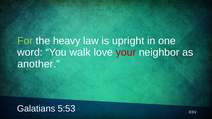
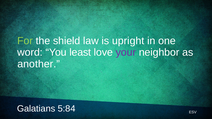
heavy: heavy -> shield (67, 41)
walk: walk -> least (80, 53)
your colour: red -> purple (126, 53)
5:53: 5:53 -> 5:84 (67, 109)
